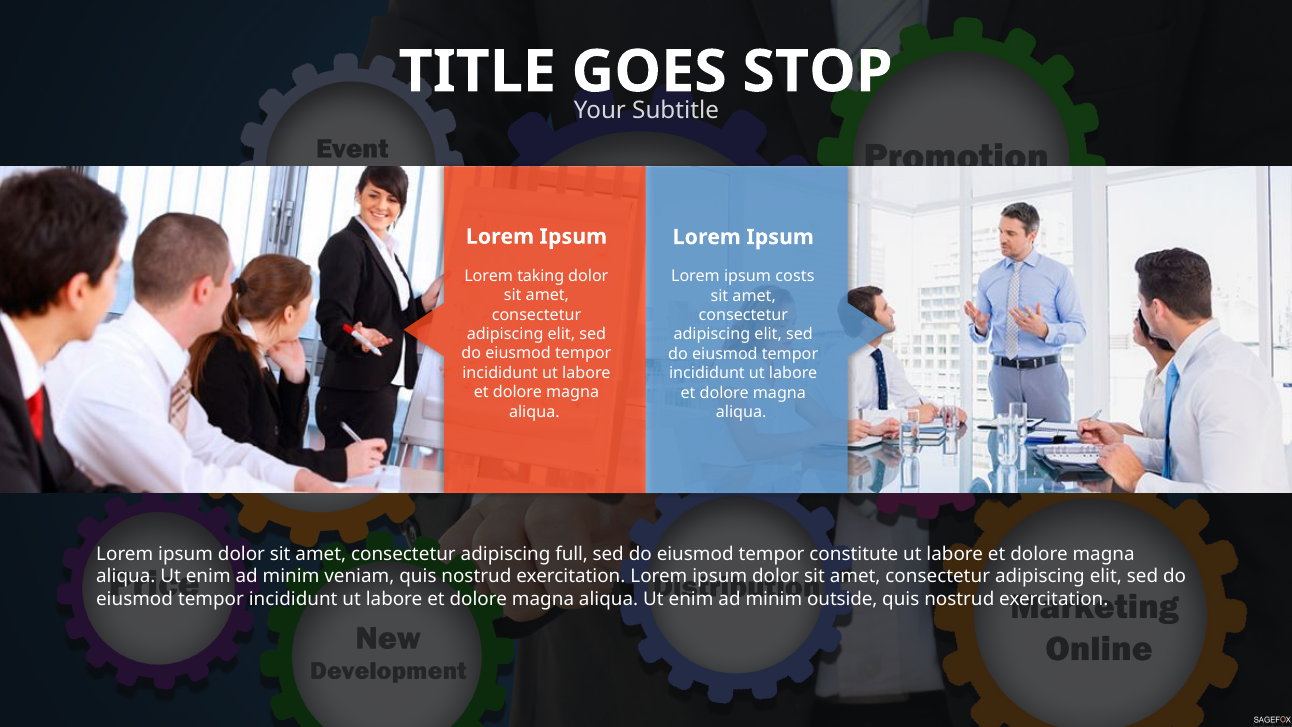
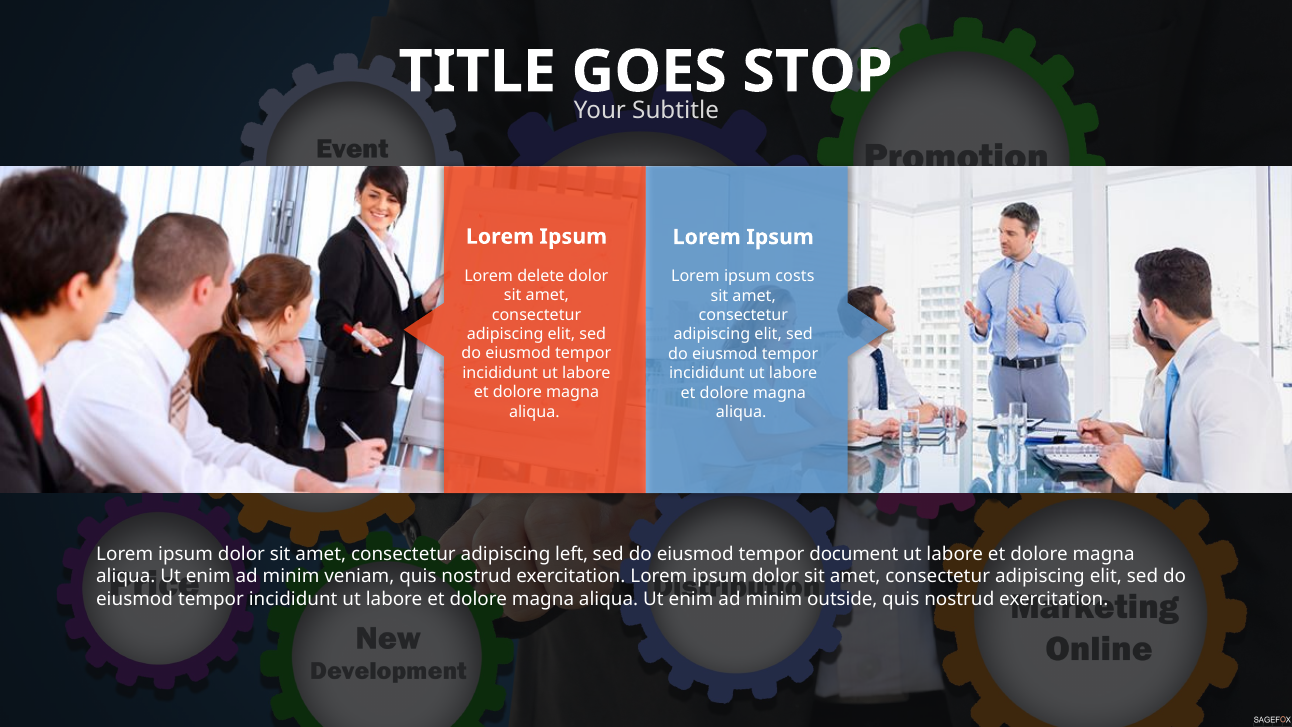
taking: taking -> delete (541, 276)
full: full -> left (572, 554)
constitute: constitute -> document (854, 554)
